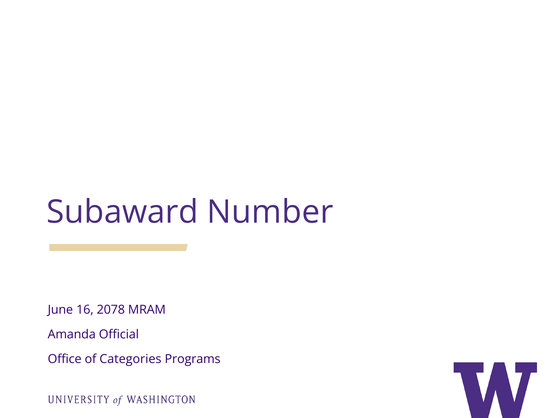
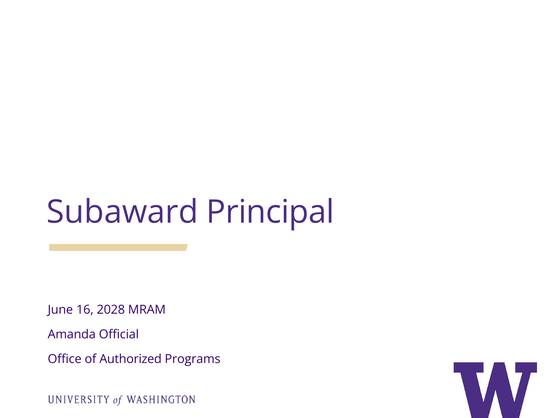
Number: Number -> Principal (270, 212)
2078: 2078 -> 2028 (111, 310)
Categories: Categories -> Authorized (131, 359)
